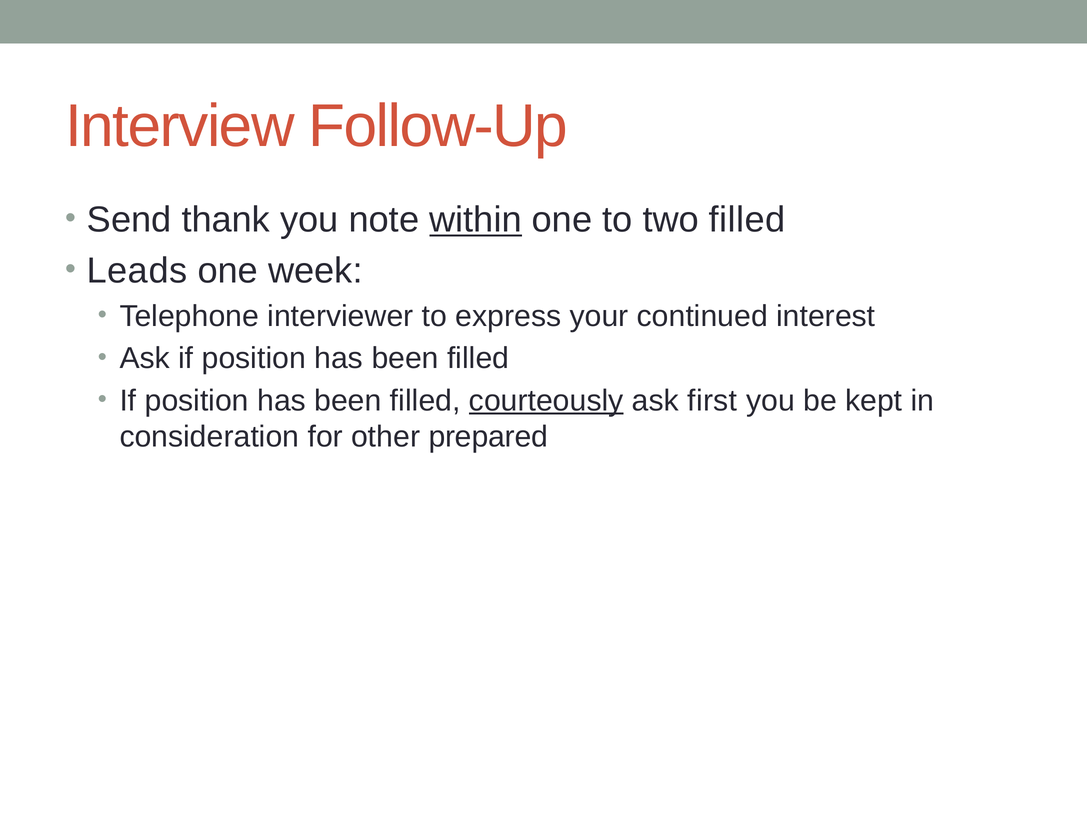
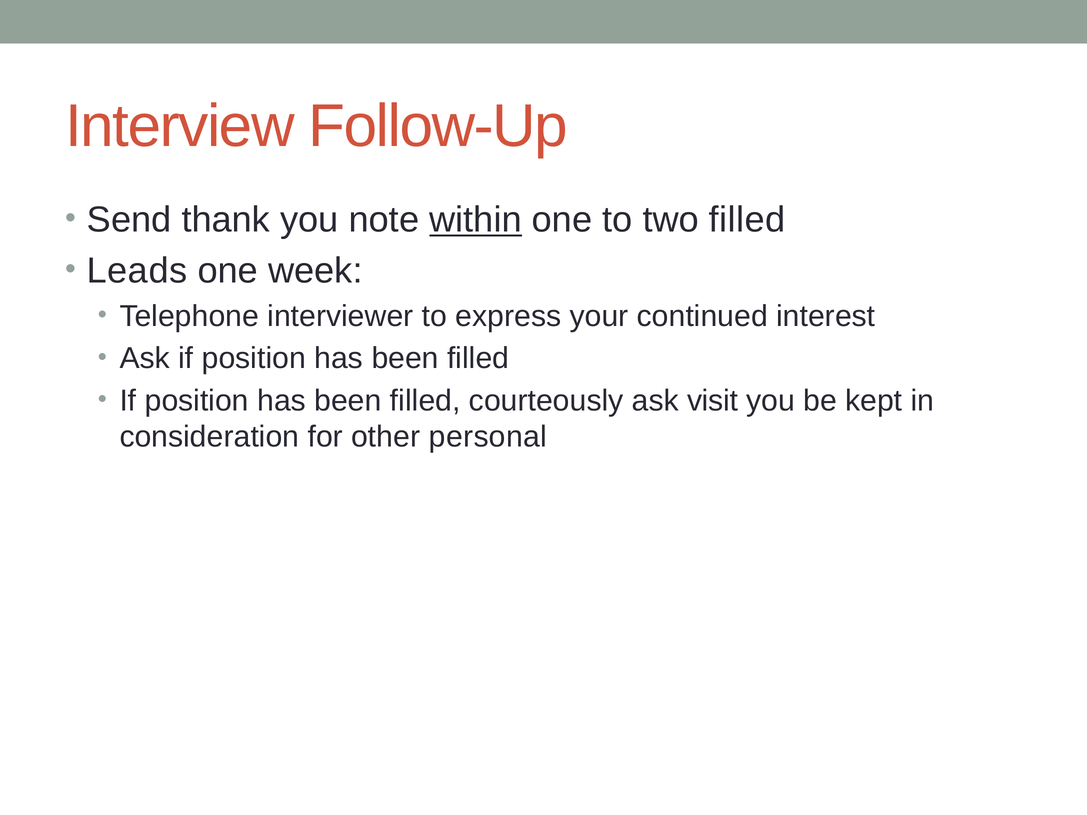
courteously underline: present -> none (546, 401)
first: first -> visit (713, 401)
prepared: prepared -> personal (488, 437)
